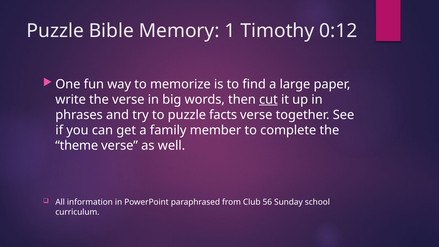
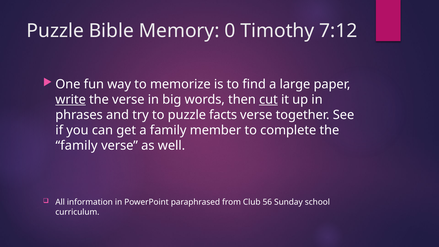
1: 1 -> 0 (230, 31)
0:12: 0:12 -> 7:12 (338, 31)
write underline: none -> present (71, 99)
theme: theme -> family (77, 145)
